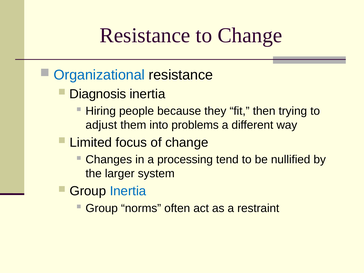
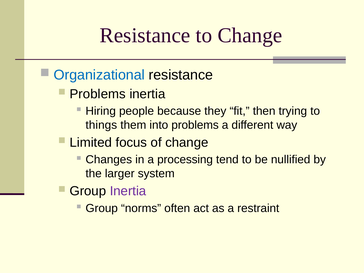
Diagnosis: Diagnosis -> Problems (98, 94)
adjust: adjust -> things (101, 125)
Inertia colour: blue -> purple (128, 191)
